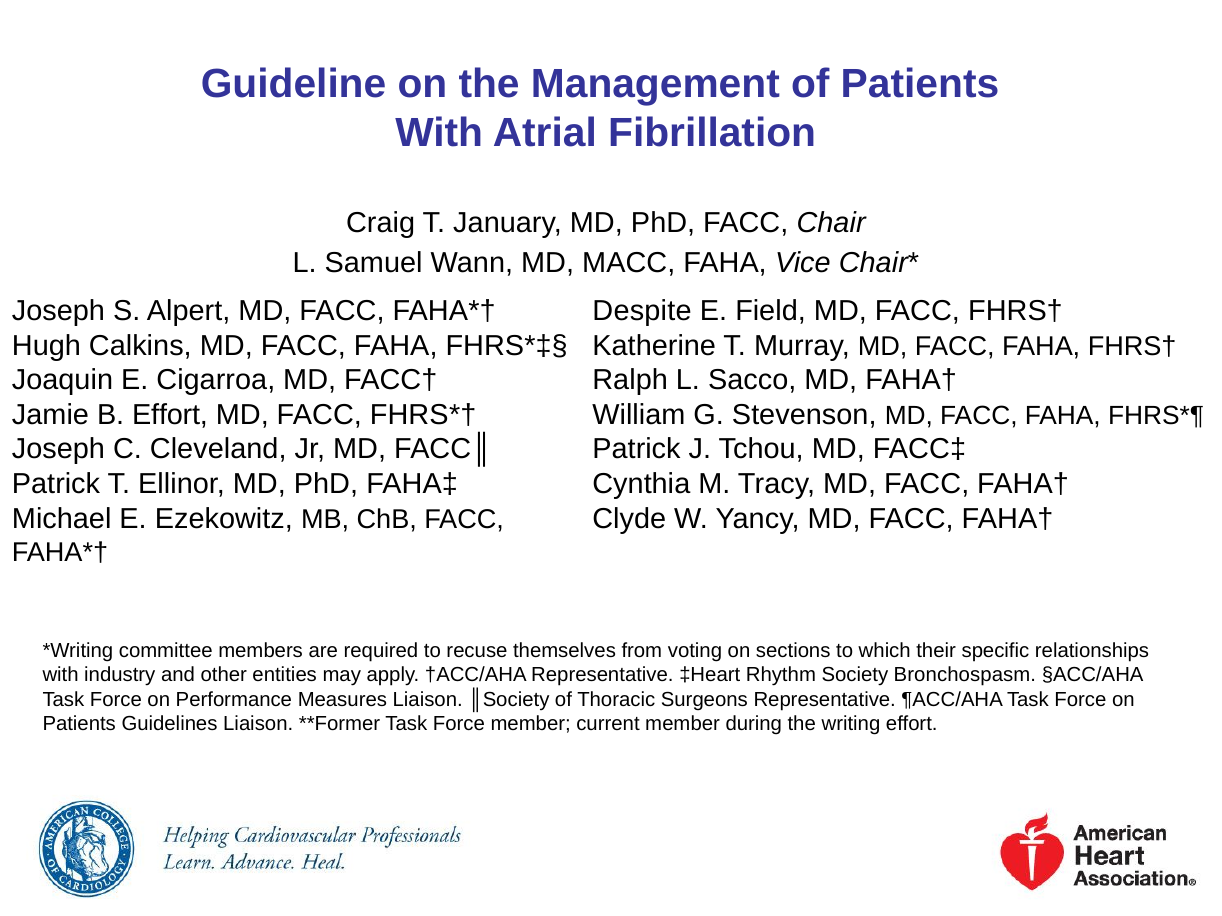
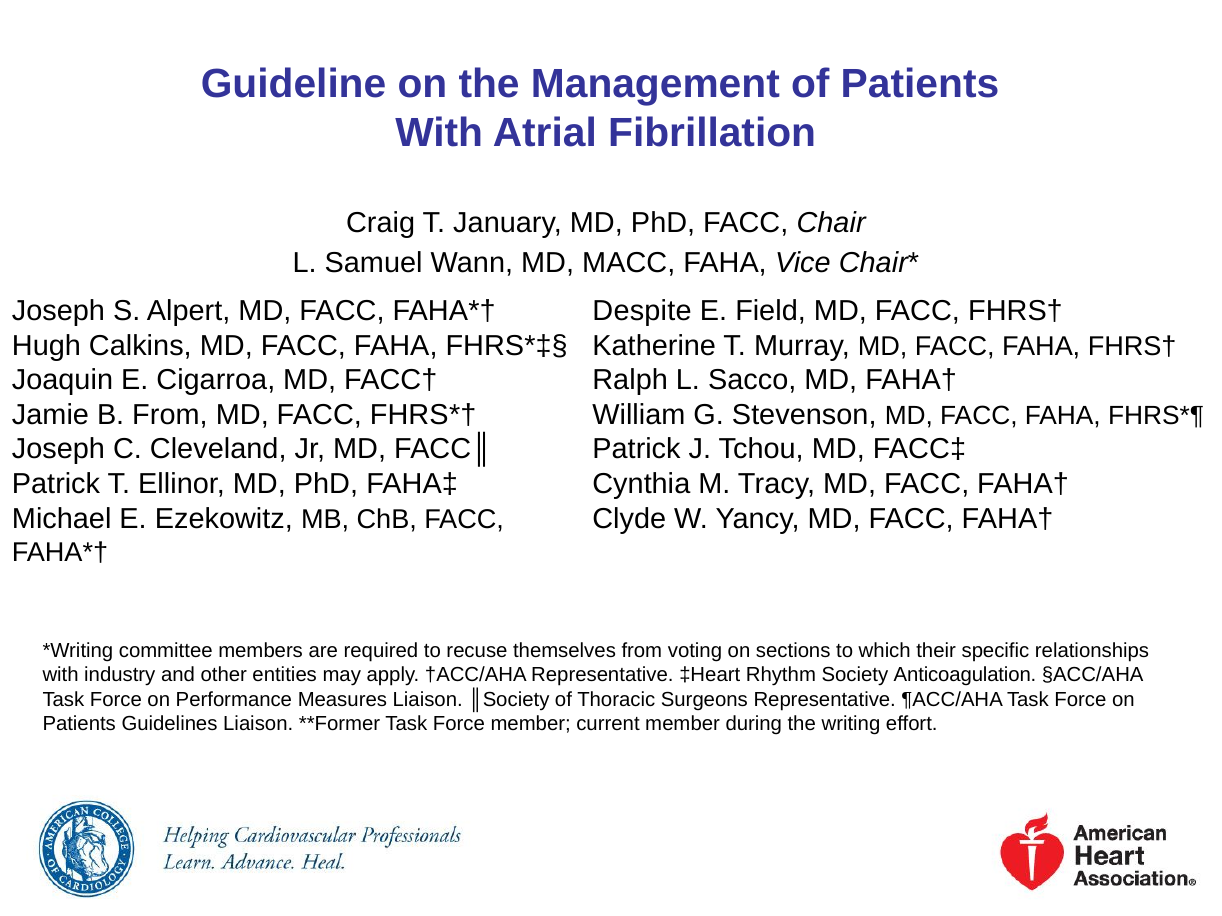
B Effort: Effort -> From (170, 415)
Bronchospasm: Bronchospasm -> Anticoagulation (965, 675)
